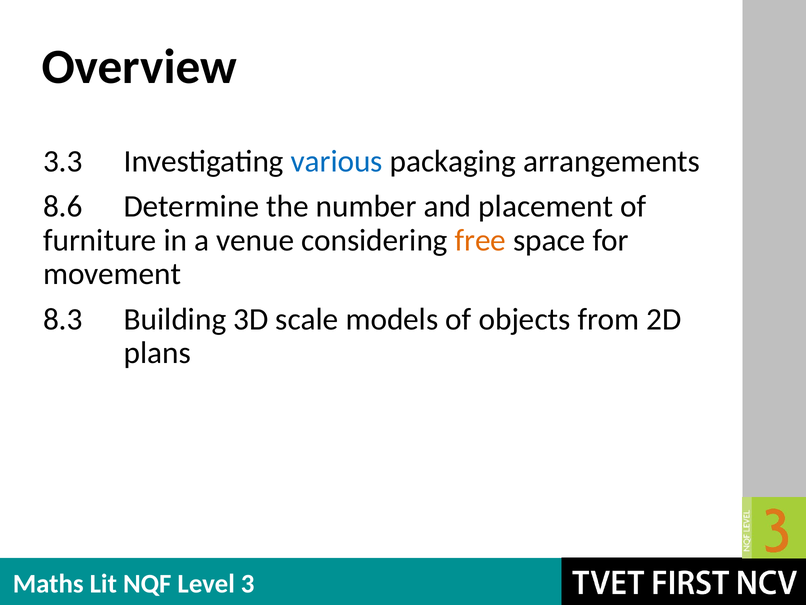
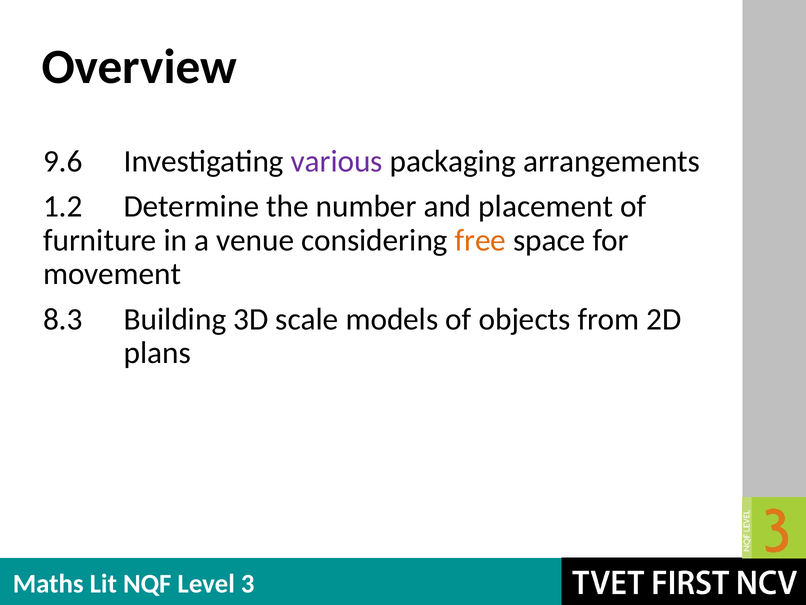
3.3: 3.3 -> 9.6 (63, 161)
various colour: blue -> purple (337, 161)
8.6: 8.6 -> 1.2 (63, 206)
